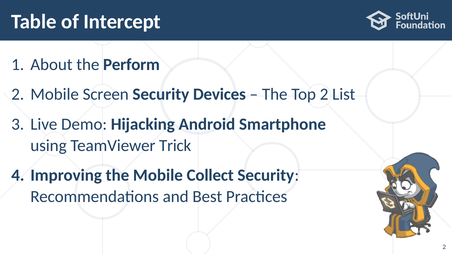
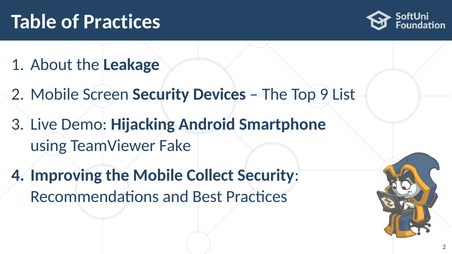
of Intercept: Intercept -> Practices (122, 22)
Perform: Perform -> Leakage (131, 65)
Top 2: 2 -> 9 (324, 94)
Trick: Trick -> Fake (175, 146)
